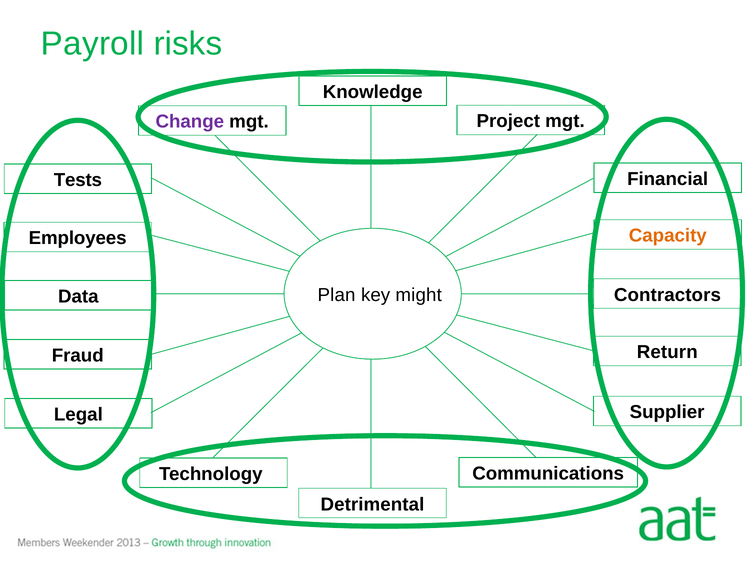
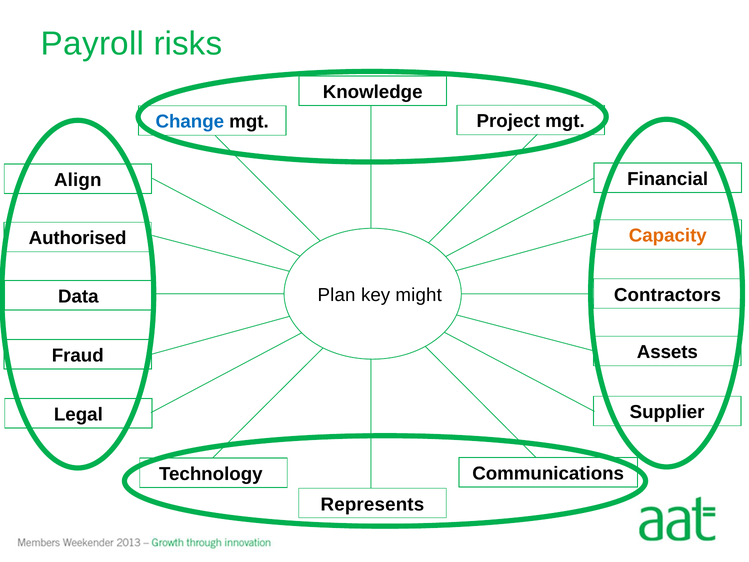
Change colour: purple -> blue (190, 122)
Tests: Tests -> Align (78, 180)
Employees: Employees -> Authorised (78, 238)
Return: Return -> Assets (667, 352)
Detrimental: Detrimental -> Represents (372, 504)
